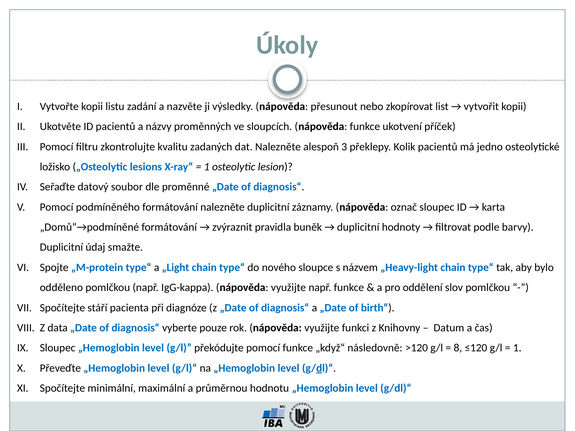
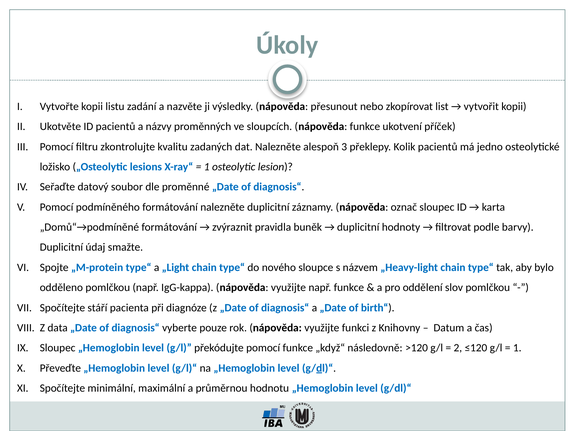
8: 8 -> 2 (458, 348)
